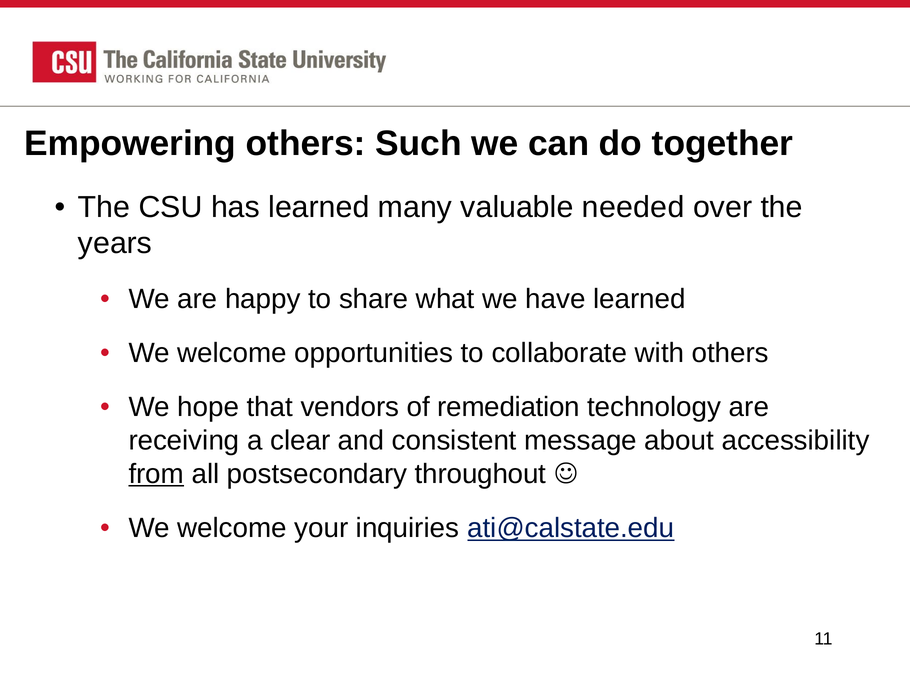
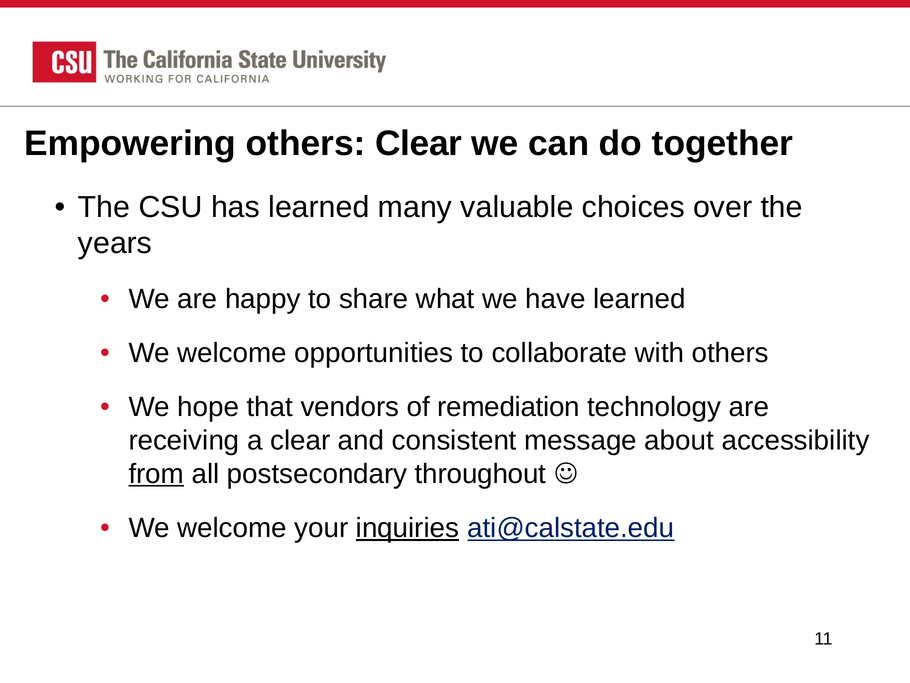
others Such: Such -> Clear (419, 143)
needed: needed -> choices (633, 207)
inquiries underline: none -> present (408, 528)
